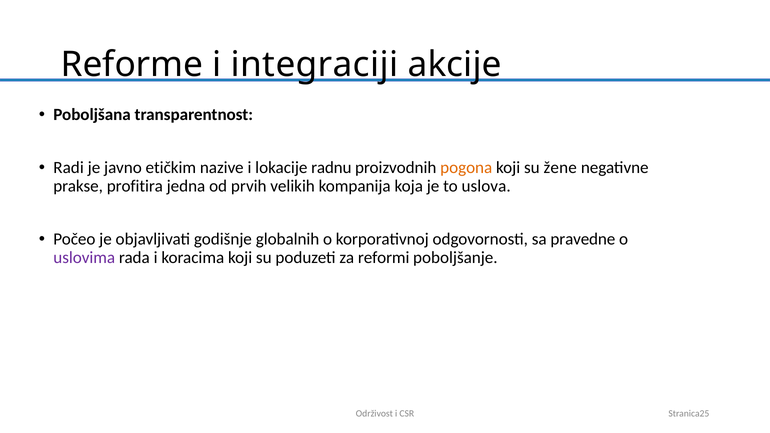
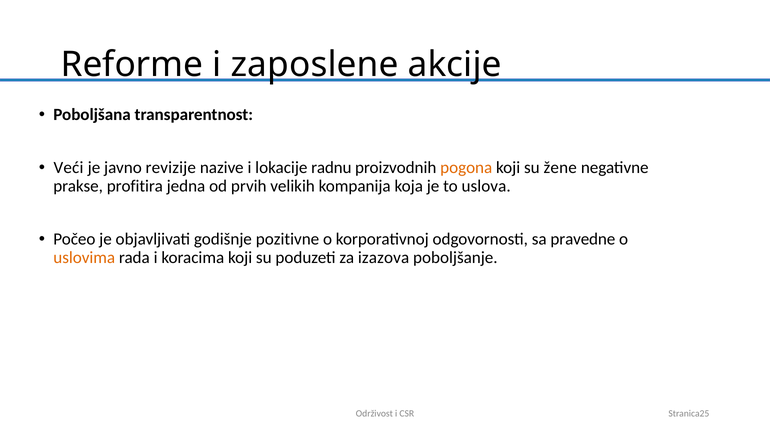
integraciji: integraciji -> zaposlene (315, 65)
Radi: Radi -> Veći (69, 168)
etičkim: etičkim -> revizije (171, 168)
globalnih: globalnih -> pozitivne (288, 239)
uslovima colour: purple -> orange (84, 258)
reformi: reformi -> izazova (384, 258)
